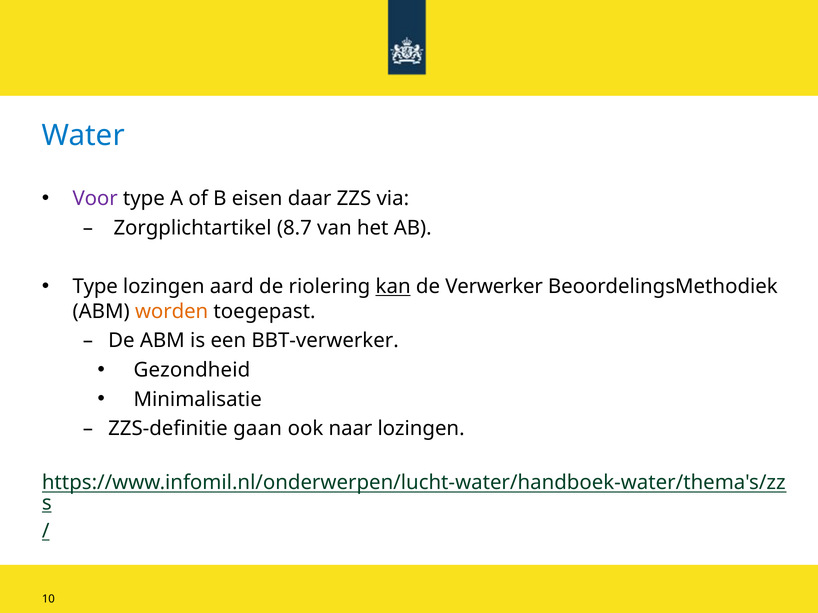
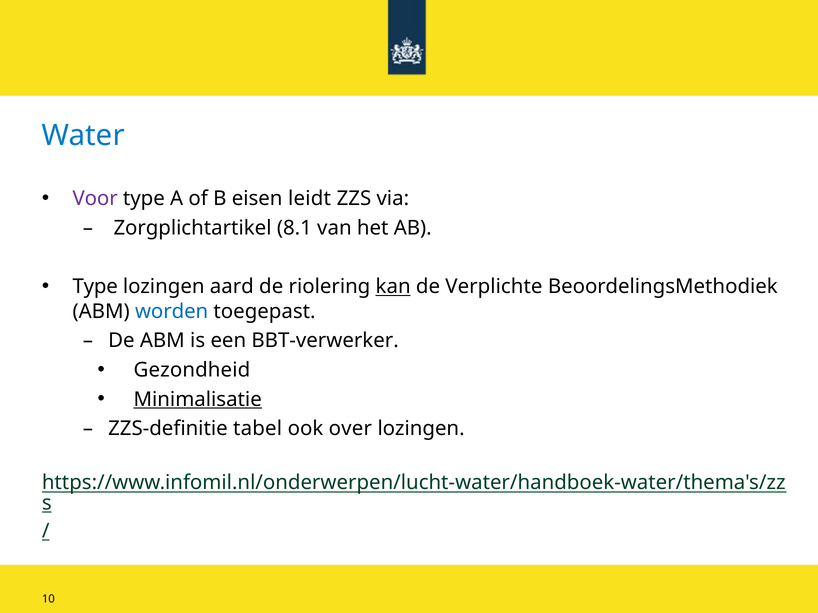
daar: daar -> leidt (309, 199)
8.7: 8.7 -> 8.1 (294, 228)
Verwerker: Verwerker -> Verplichte (494, 287)
worden colour: orange -> blue (172, 312)
Minimalisatie underline: none -> present (198, 400)
gaan: gaan -> tabel (258, 429)
naar: naar -> over (350, 429)
